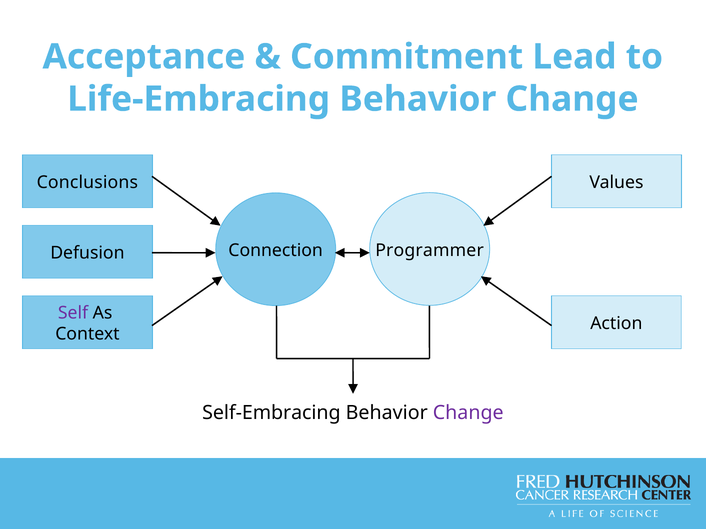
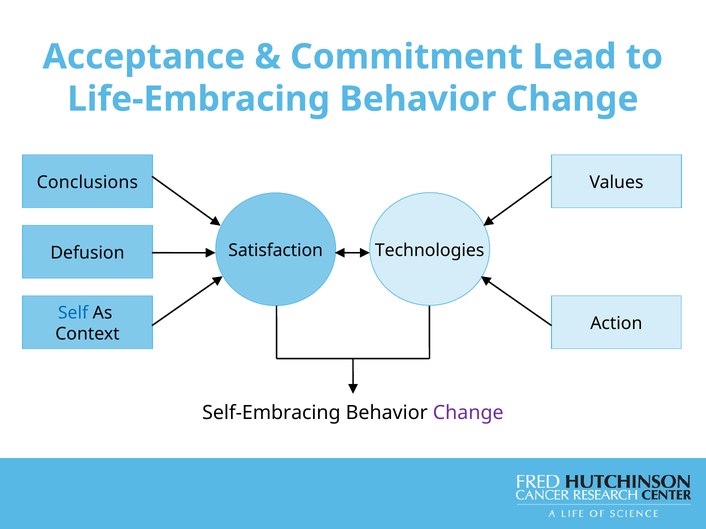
Programmer: Programmer -> Technologies (430, 250)
Connection: Connection -> Satisfaction (276, 251)
Self colour: purple -> blue (73, 313)
